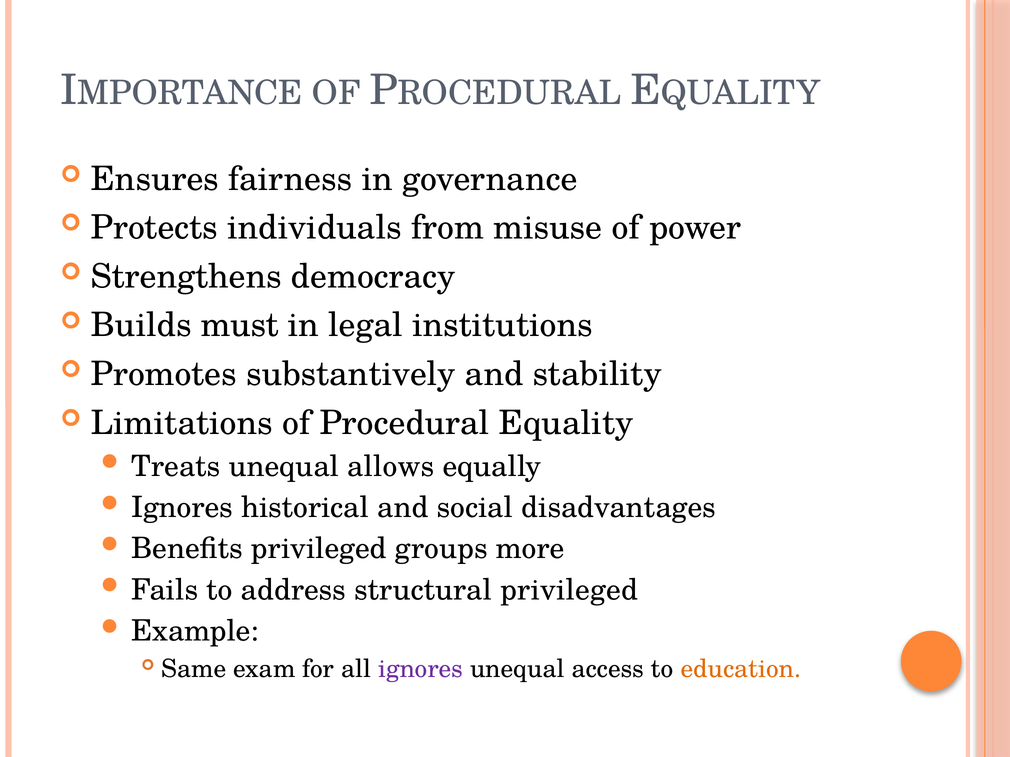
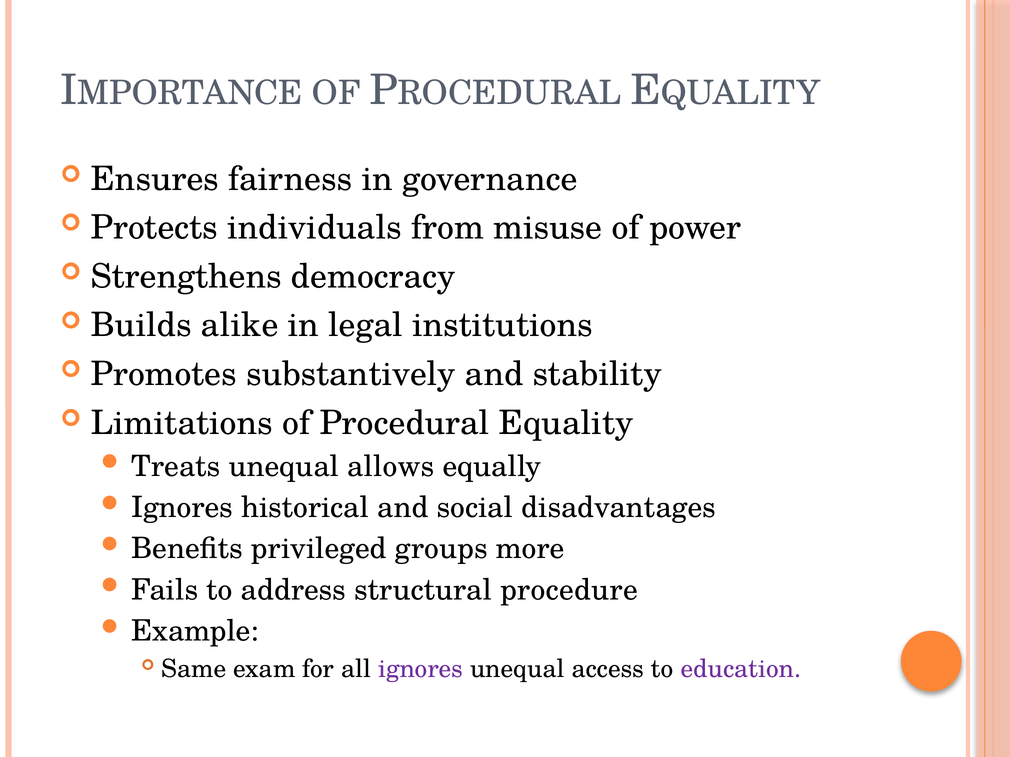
must: must -> alike (240, 326)
structural privileged: privileged -> procedure (569, 590)
education colour: orange -> purple (741, 669)
